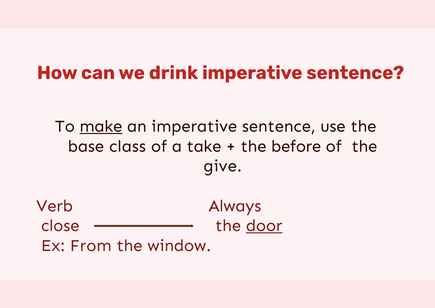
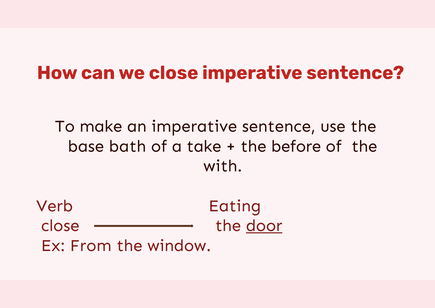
we drink: drink -> close (174, 73)
make underline: present -> none (101, 126)
class: class -> bath (128, 146)
give: give -> with (223, 166)
Always: Always -> Eating (235, 206)
